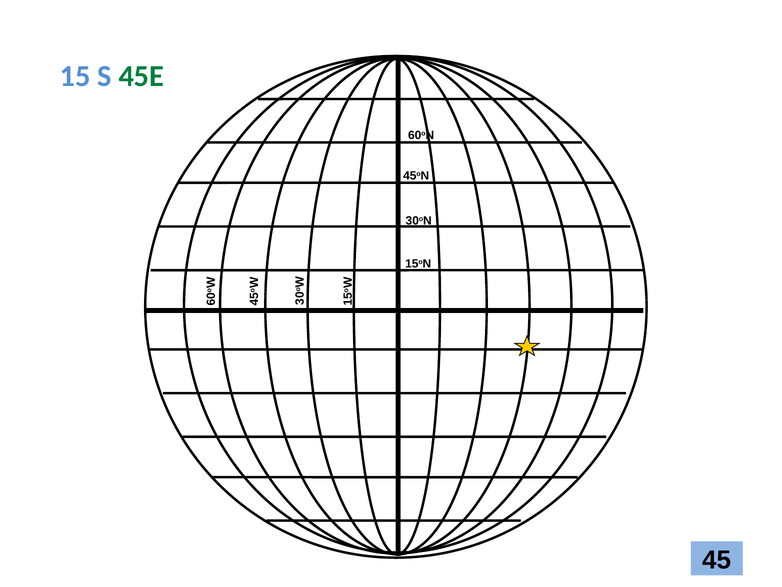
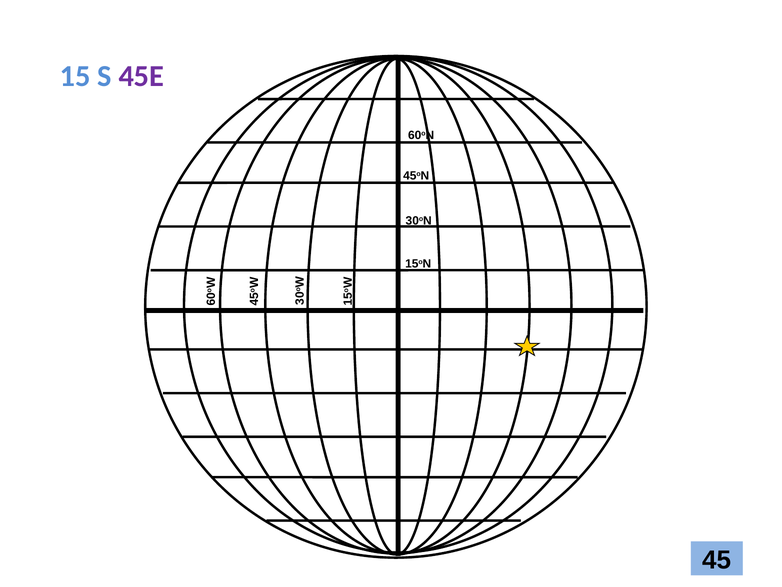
45E colour: green -> purple (141, 76)
